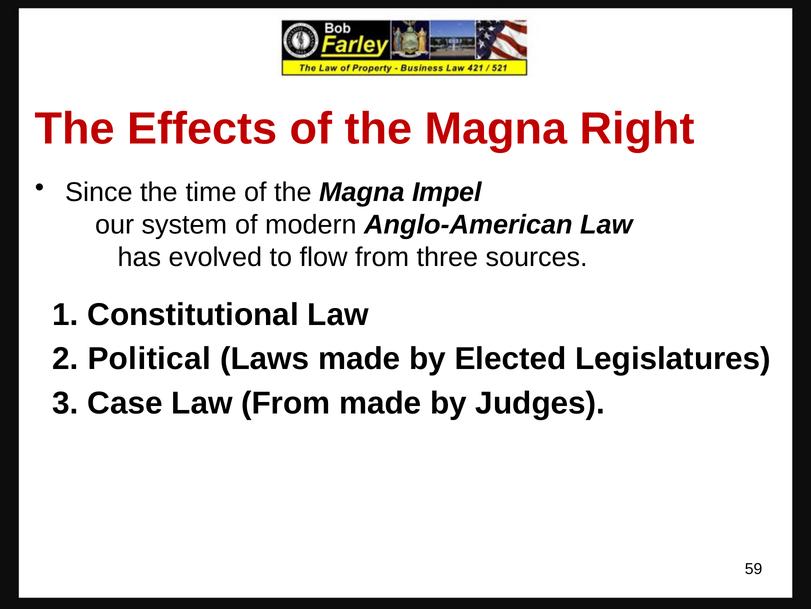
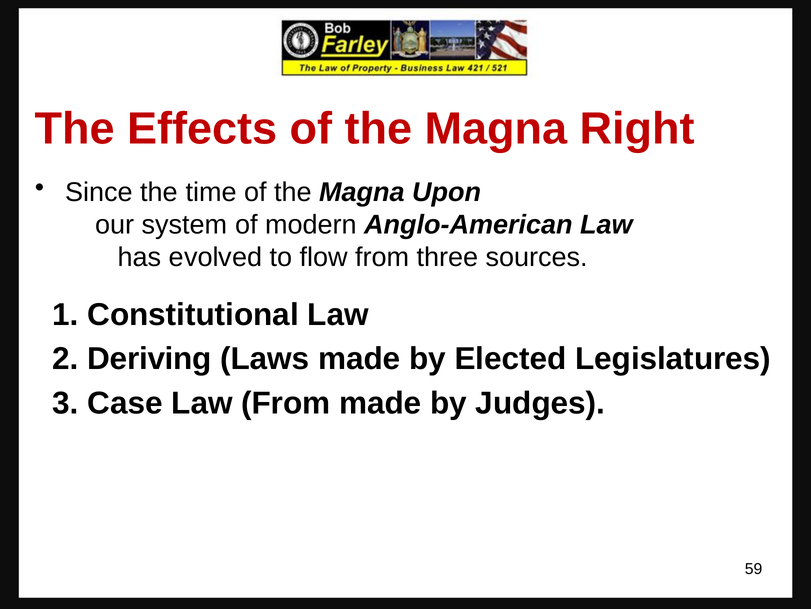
Impel: Impel -> Upon (447, 192)
Political: Political -> Deriving (150, 359)
